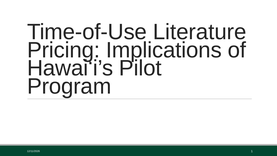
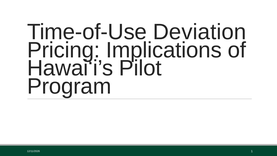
Literature: Literature -> Deviation (200, 32)
